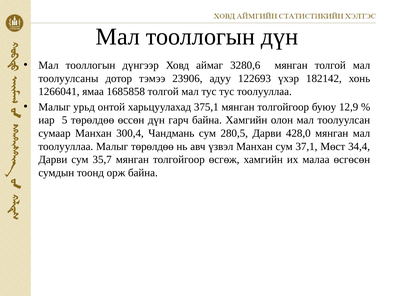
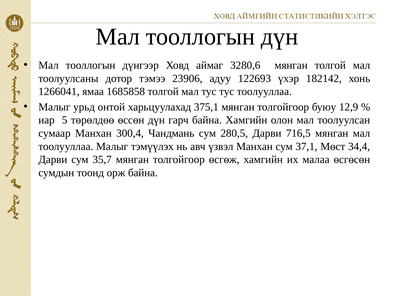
428,0: 428,0 -> 716,5 (298, 133)
Малыг төрөлдөө: төрөлдөө -> тэмүүлэх (152, 146)
